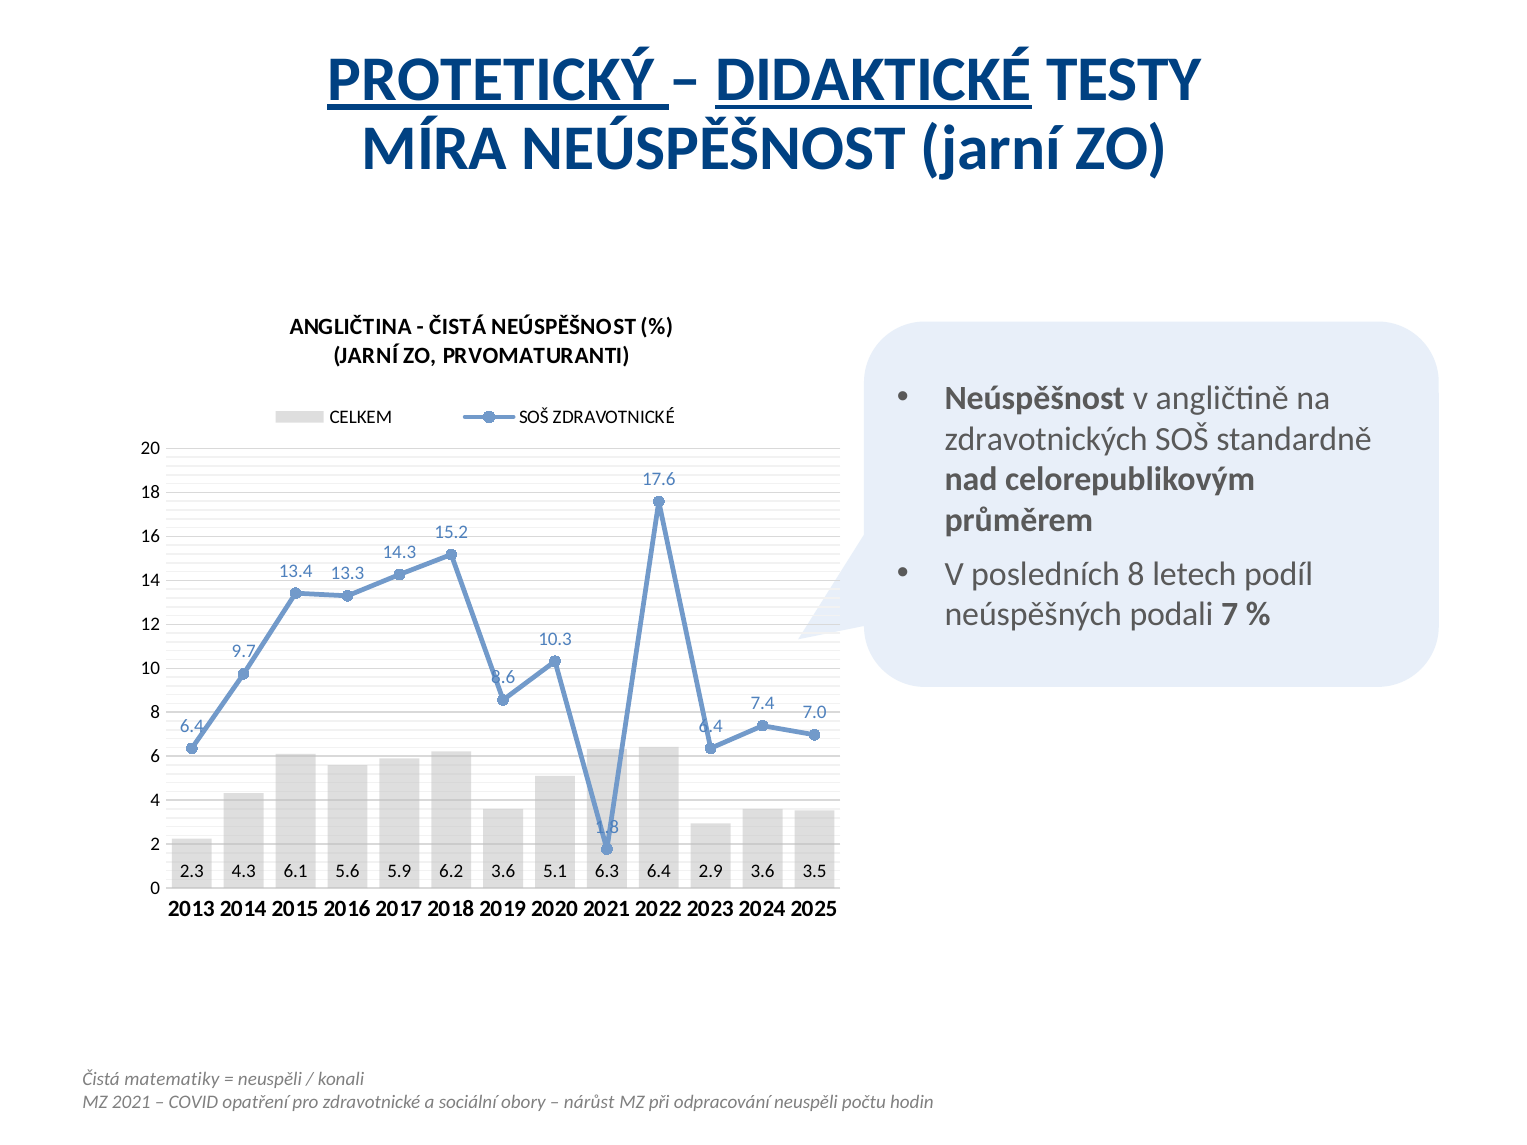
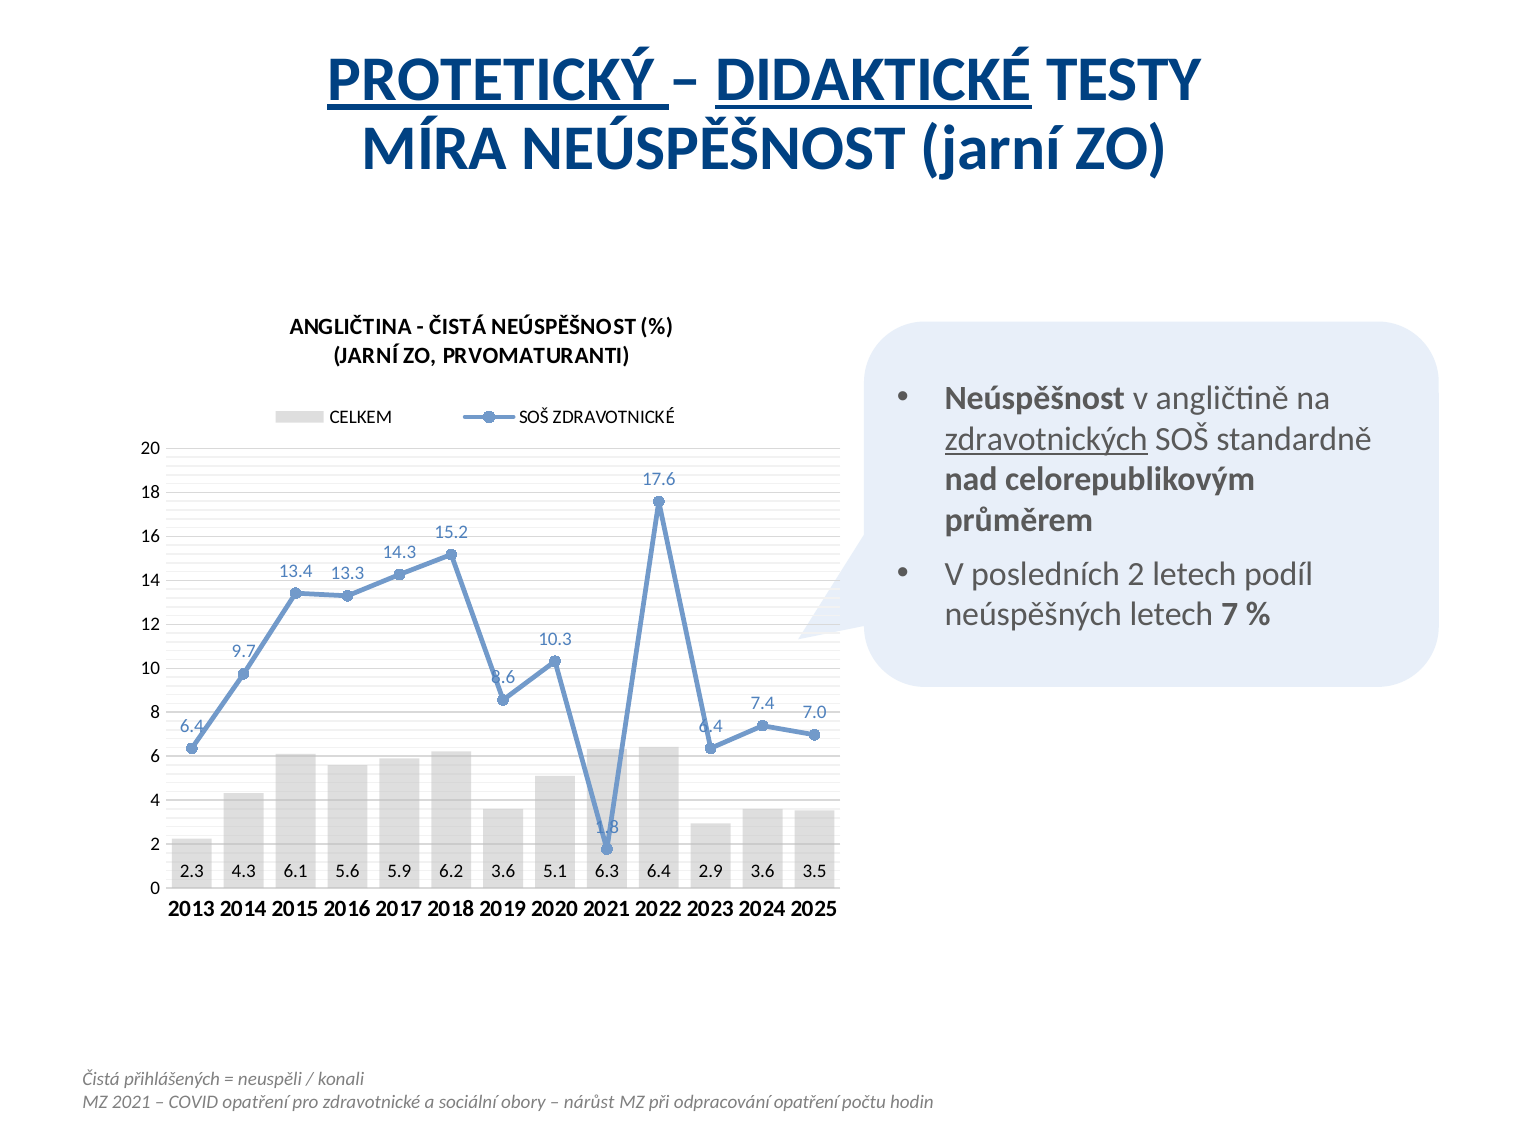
zdravotnických underline: none -> present (1046, 439)
posledních 8: 8 -> 2 (1136, 574)
neúspěšných podali: podali -> letech (1171, 615)
matematiky: matematiky -> přihlášených (172, 1079)
odpracování neuspěli: neuspěli -> opatření (806, 1102)
